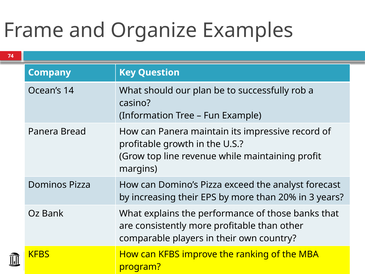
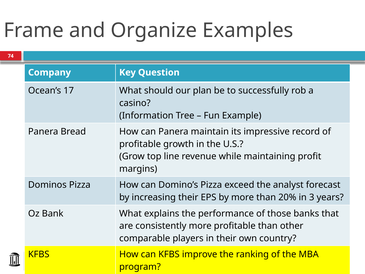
14: 14 -> 17 (69, 91)
